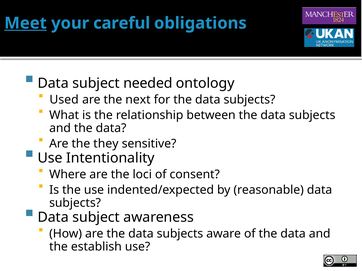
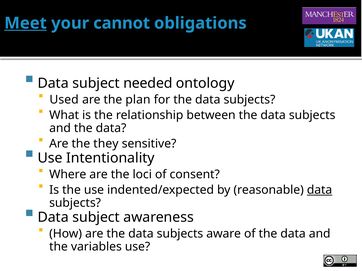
careful: careful -> cannot (122, 23)
next: next -> plan (138, 100)
data underline: none -> present (320, 190)
establish: establish -> variables (96, 247)
